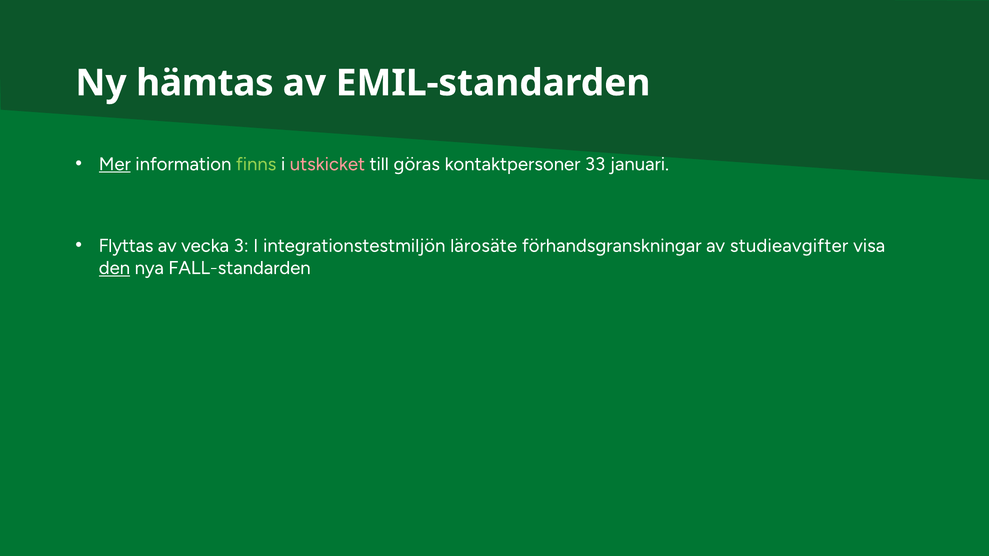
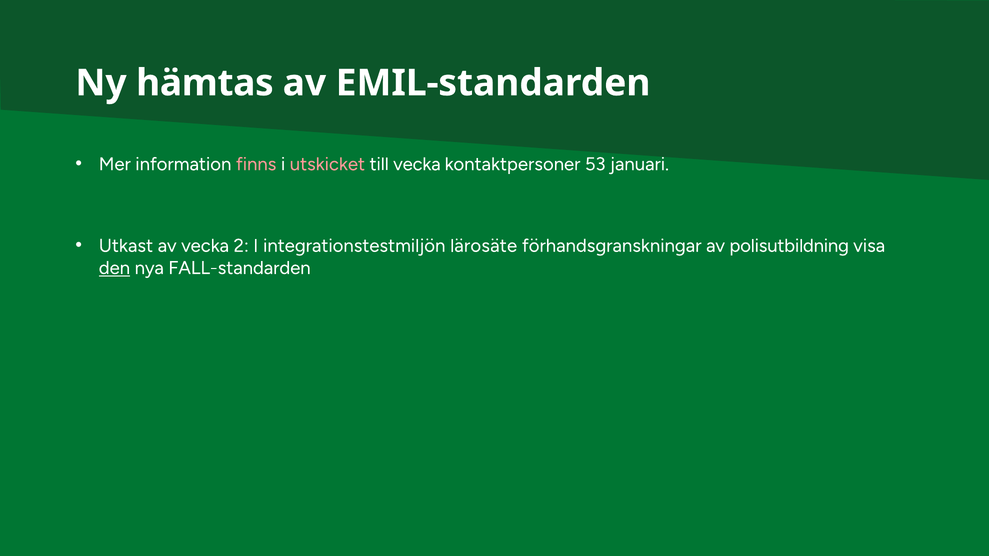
Mer underline: present -> none (115, 164)
finns colour: light green -> pink (256, 164)
till göras: göras -> vecka (417, 164)
33: 33 -> 53 (595, 164)
Flyttas: Flyttas -> Utkast (126, 246)
3: 3 -> 2 (241, 246)
studieavgifter: studieavgifter -> polisutbildning (789, 246)
